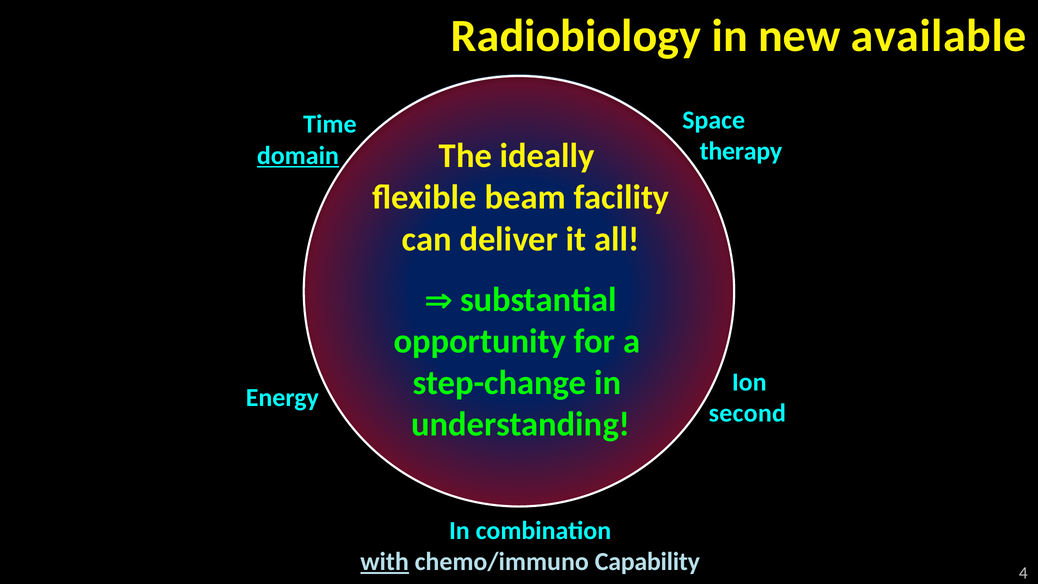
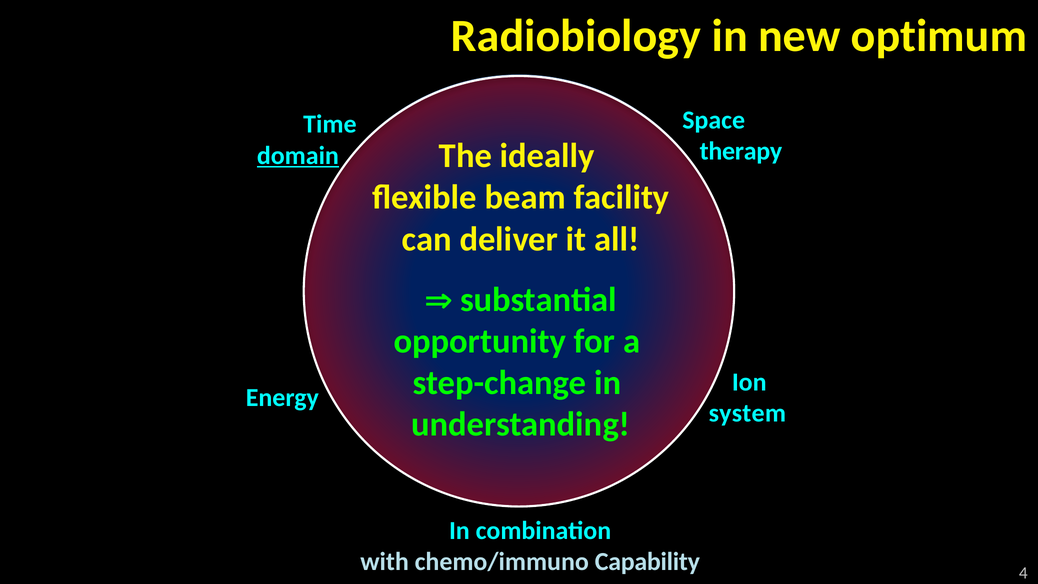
available: available -> optimum (939, 36)
second: second -> system (747, 413)
with underline: present -> none (385, 562)
